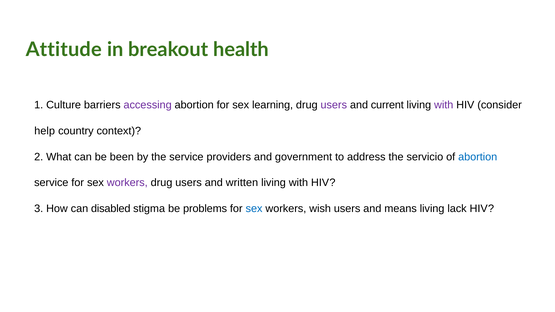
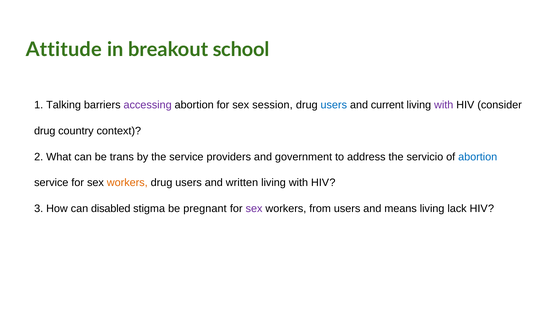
health: health -> school (241, 50)
Culture: Culture -> Talking (64, 105)
learning: learning -> session (272, 105)
users colour: purple -> blue (334, 105)
help: help -> drug (45, 131)
been: been -> trans (122, 157)
workers colour: purple -> orange (127, 183)
problems: problems -> pregnant (205, 209)
sex colour: blue -> purple (254, 209)
wish: wish -> from (320, 209)
